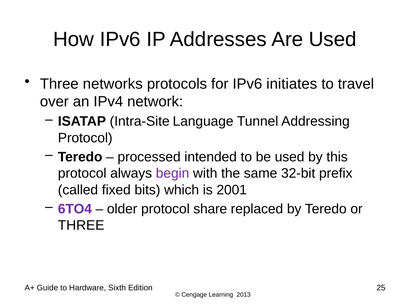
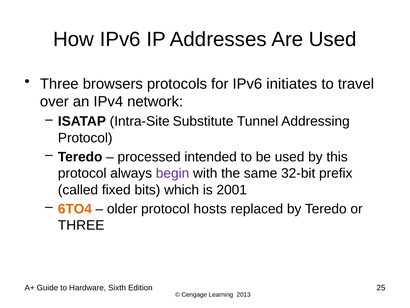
networks: networks -> browsers (113, 84)
Language: Language -> Substitute (203, 121)
6TO4 colour: purple -> orange (75, 209)
share: share -> hosts (210, 209)
